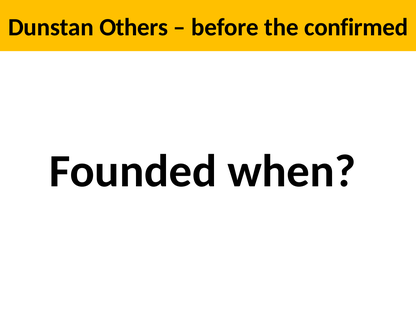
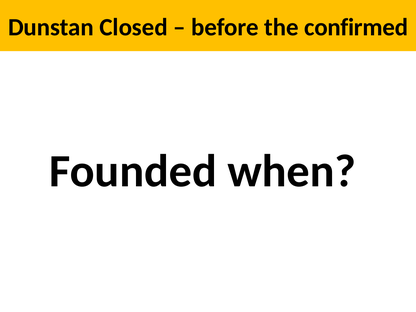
Others: Others -> Closed (134, 27)
